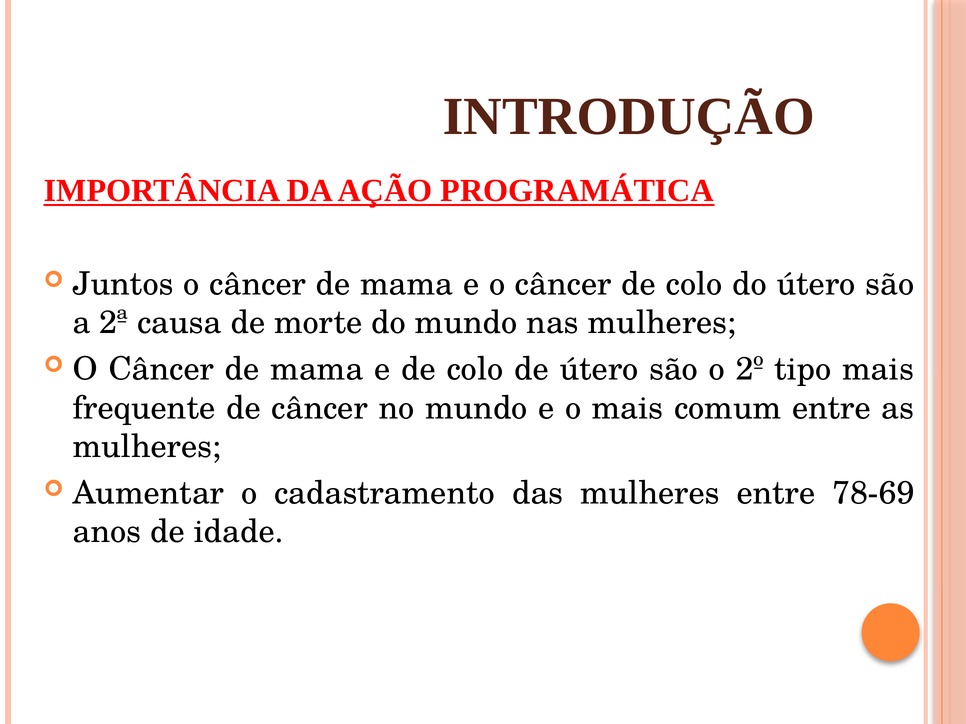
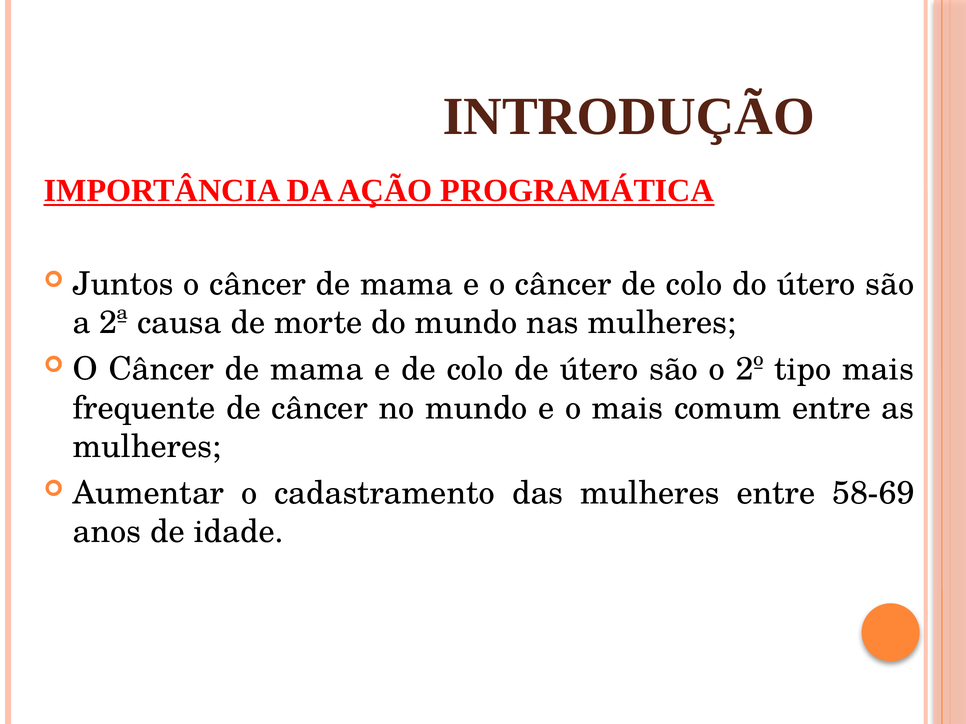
78-69: 78-69 -> 58-69 (873, 494)
